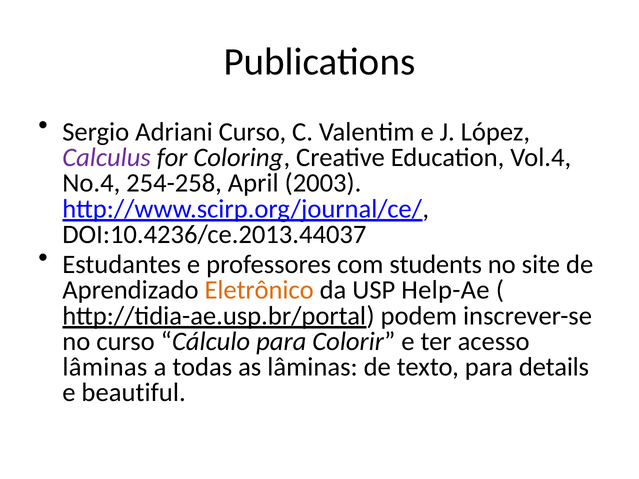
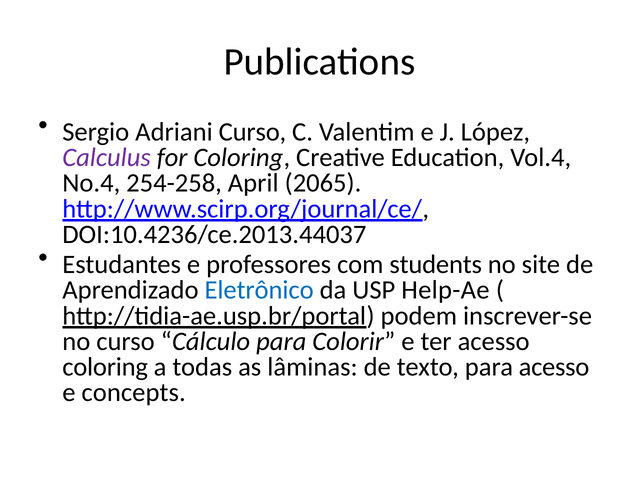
2003: 2003 -> 2065 (323, 183)
Eletrônico colour: orange -> blue (259, 290)
lâminas: lâminas -> coloring (105, 367)
para details: details -> acesso (554, 367)
beautiful: beautiful -> concepts (134, 393)
